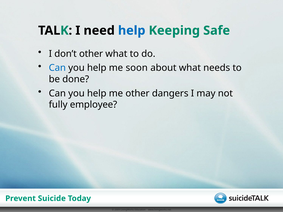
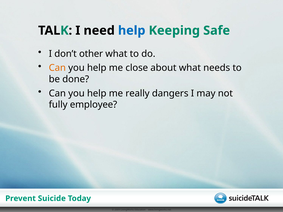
Can colour: blue -> orange (57, 68)
soon: soon -> close (137, 68)
me other: other -> really (137, 93)
